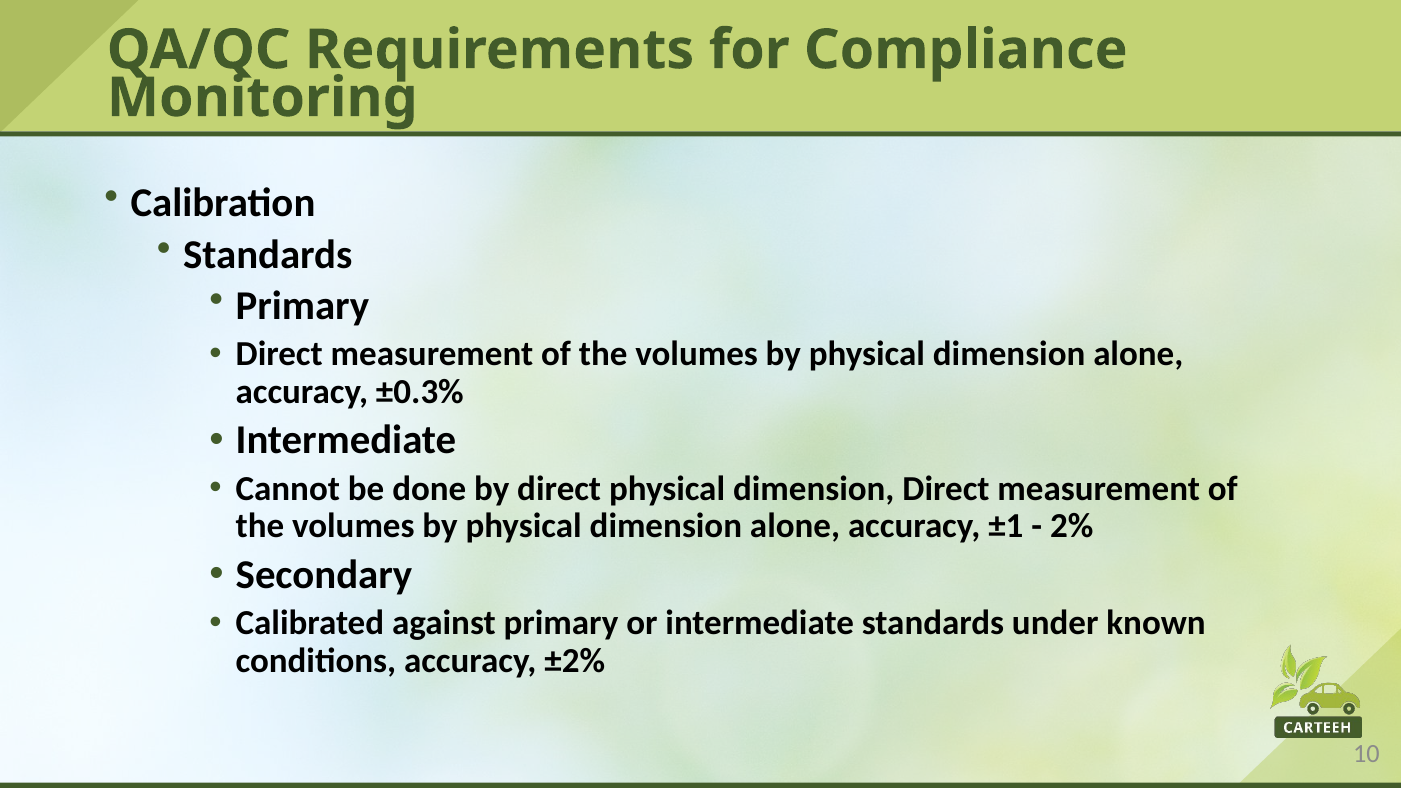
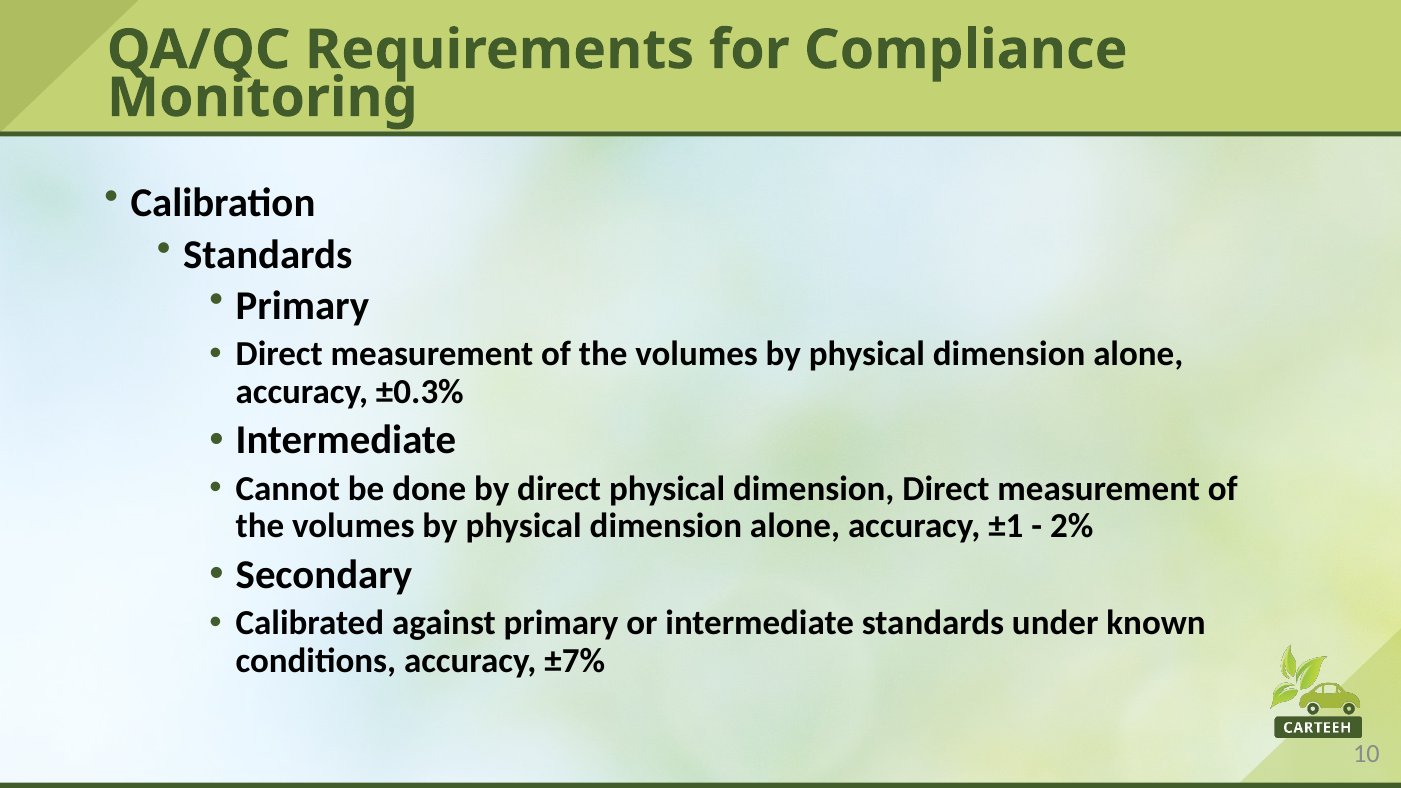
±2%: ±2% -> ±7% (575, 661)
